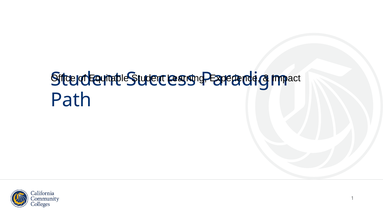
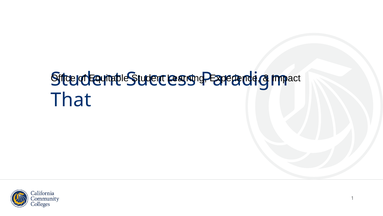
Path: Path -> That (71, 100)
